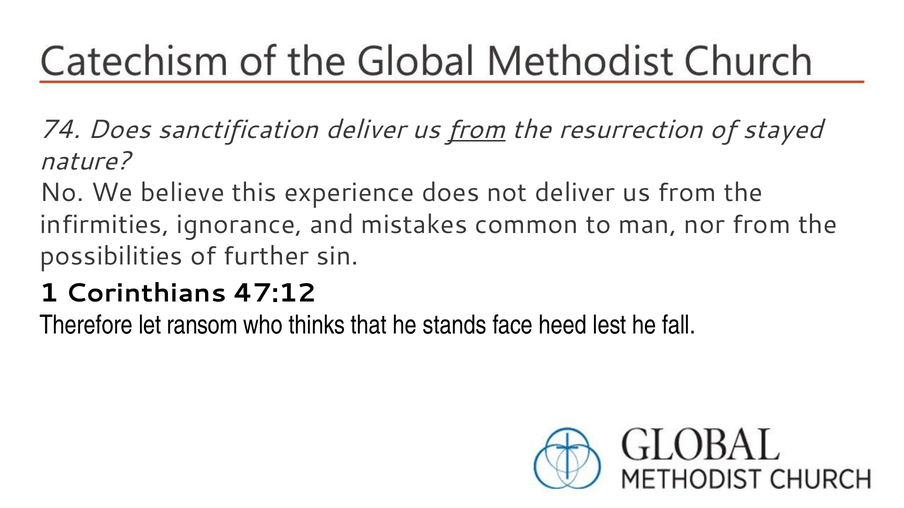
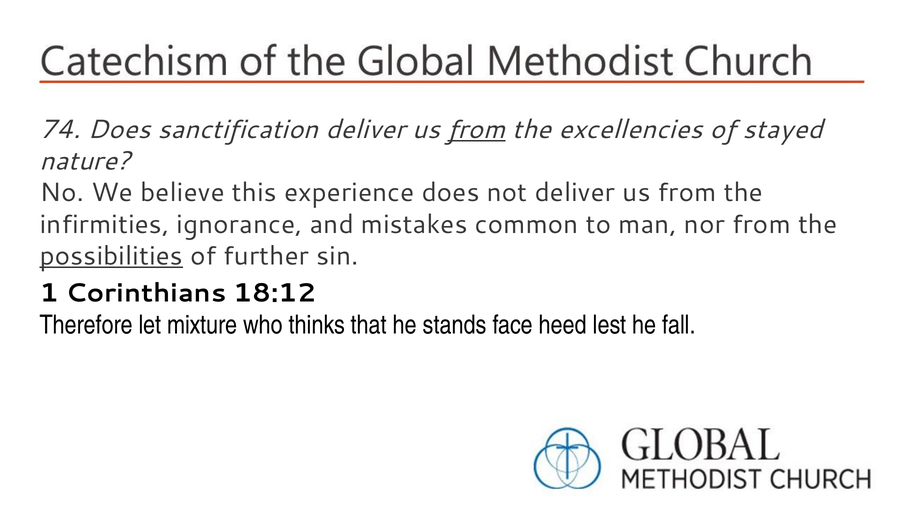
resurrection: resurrection -> excellencies (631, 130)
possibilities underline: none -> present (111, 256)
47:12: 47:12 -> 18:12 (275, 294)
ransom: ransom -> mixture (202, 325)
